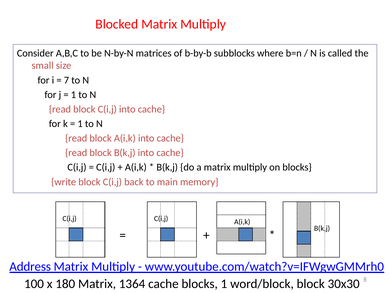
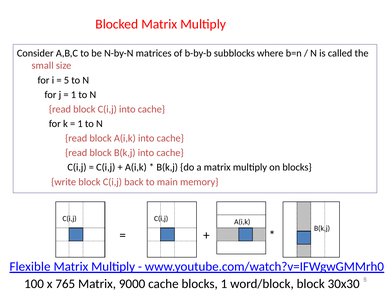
7: 7 -> 5 (66, 80)
Address: Address -> Flexible (30, 266)
180: 180 -> 765 (65, 283)
1364: 1364 -> 9000 (132, 283)
